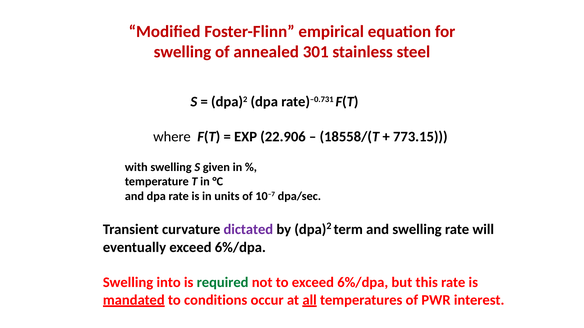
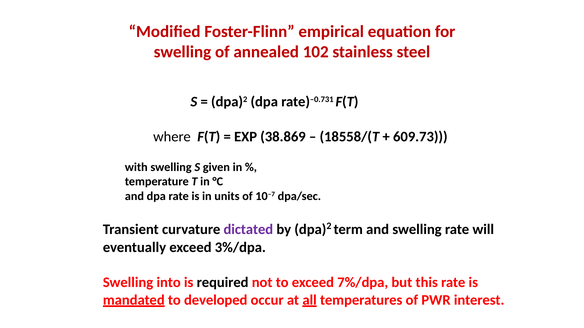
301: 301 -> 102 (316, 52)
22.906: 22.906 -> 38.869 (283, 137)
773.15: 773.15 -> 609.73 (420, 137)
eventually exceed 6%/dpa: 6%/dpa -> 3%/dpa (240, 248)
required colour: green -> black (223, 283)
to exceed 6%/dpa: 6%/dpa -> 7%/dpa (363, 283)
conditions: conditions -> developed (216, 300)
